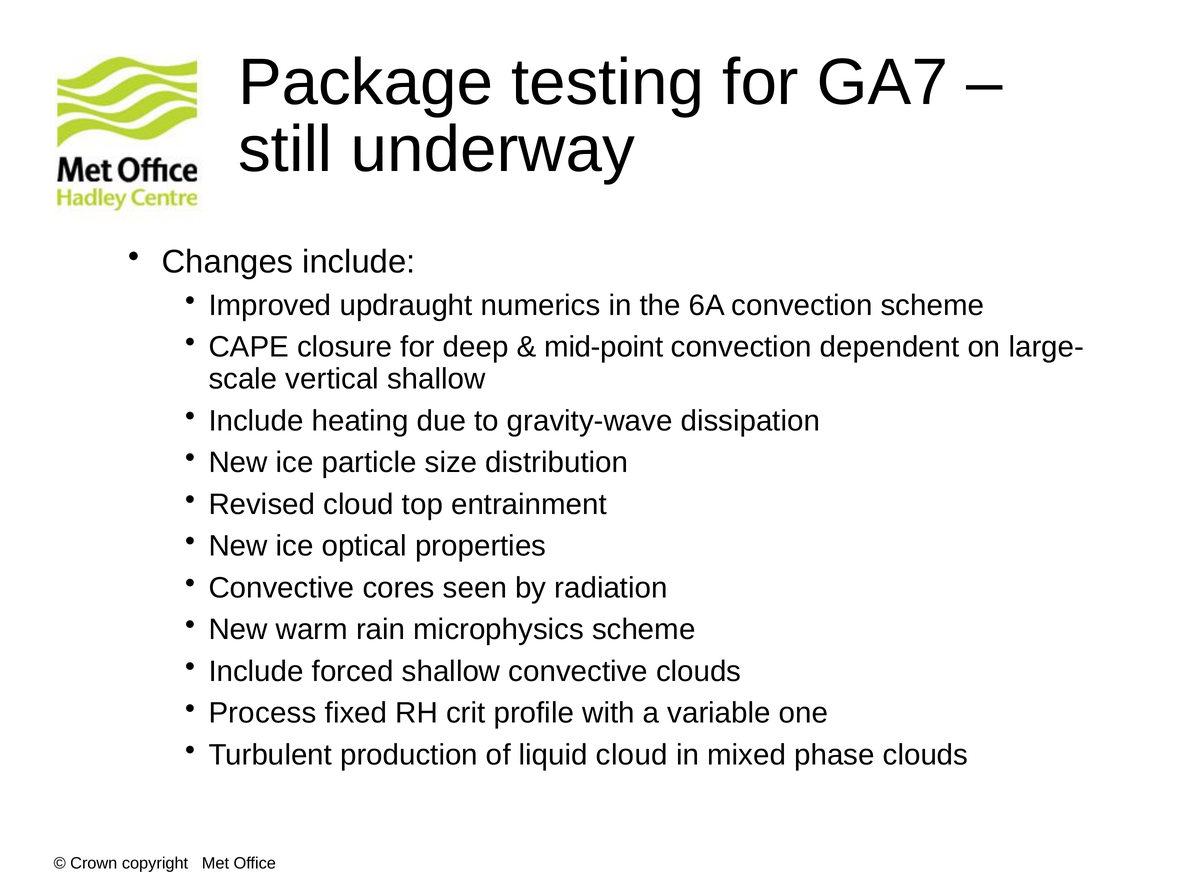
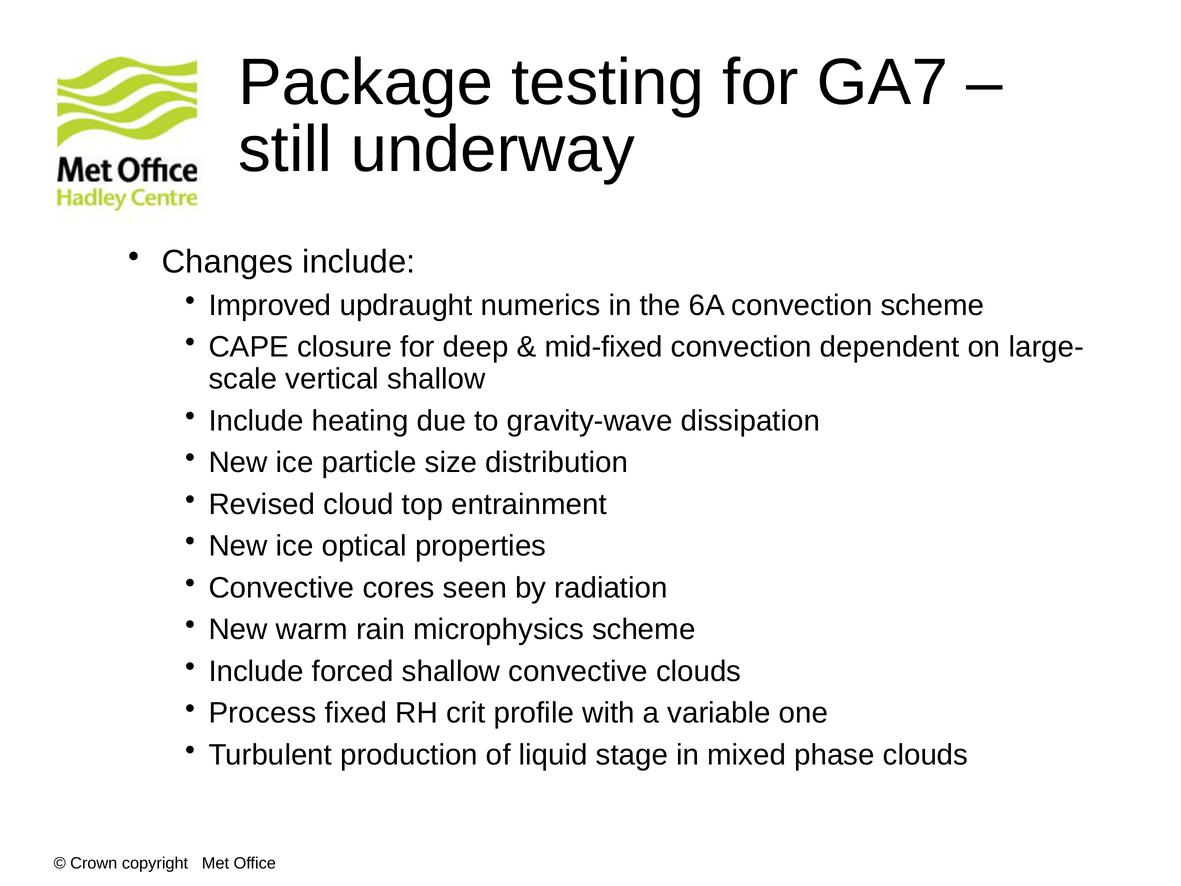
mid-point: mid-point -> mid-fixed (604, 347)
liquid cloud: cloud -> stage (632, 755)
